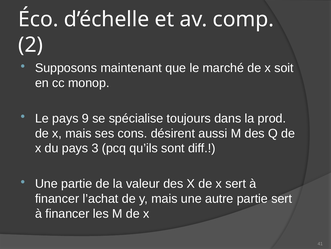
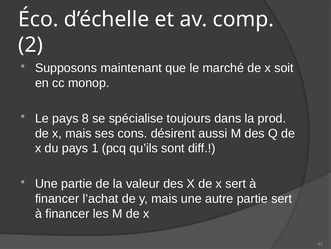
9: 9 -> 8 (85, 118)
3: 3 -> 1 (95, 148)
